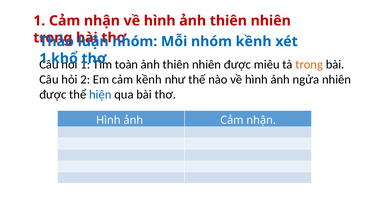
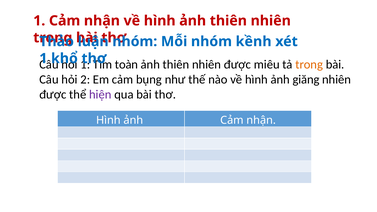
cảm kềnh: kềnh -> bụng (149, 79)
ngửa: ngửa -> giăng (306, 79)
hiện colour: blue -> purple (100, 95)
